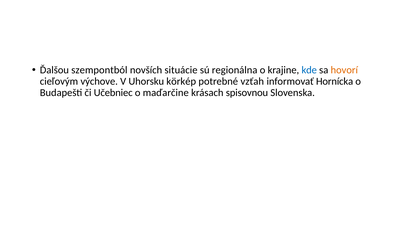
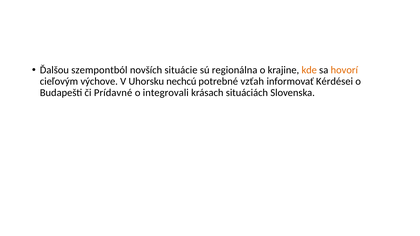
kde colour: blue -> orange (309, 70)
körkép: körkép -> nechcú (181, 81)
Hornícka: Hornícka -> Kérdései (335, 81)
Učebniec: Učebniec -> Prídavné (113, 93)
maďarčine: maďarčine -> integrovali (166, 93)
spisovnou: spisovnou -> situáciách (247, 93)
